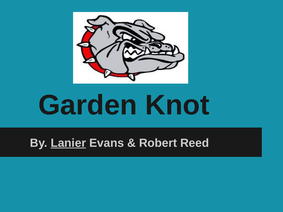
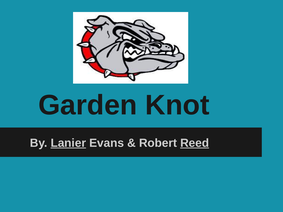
Reed underline: none -> present (195, 143)
